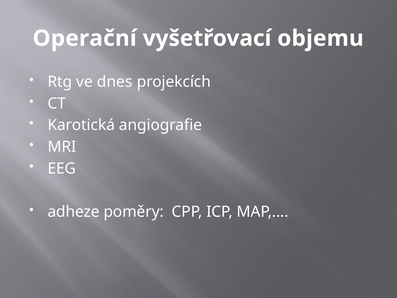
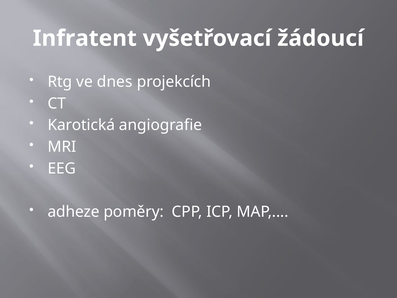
Operační: Operační -> Infratent (85, 38)
objemu: objemu -> žádoucí (321, 38)
